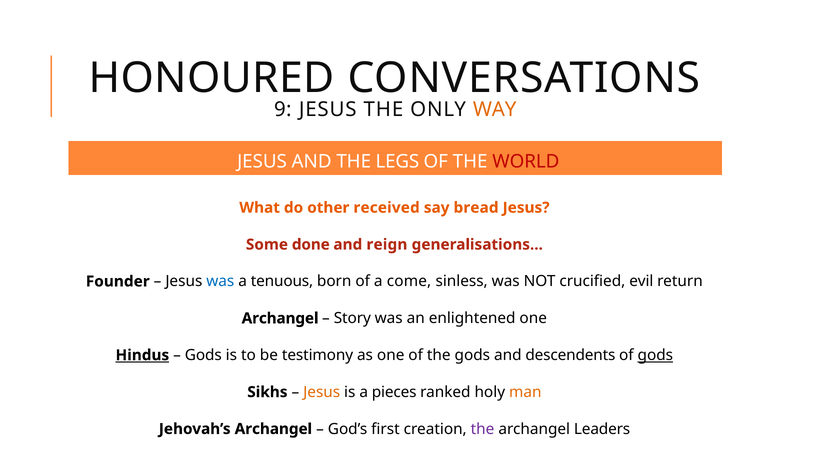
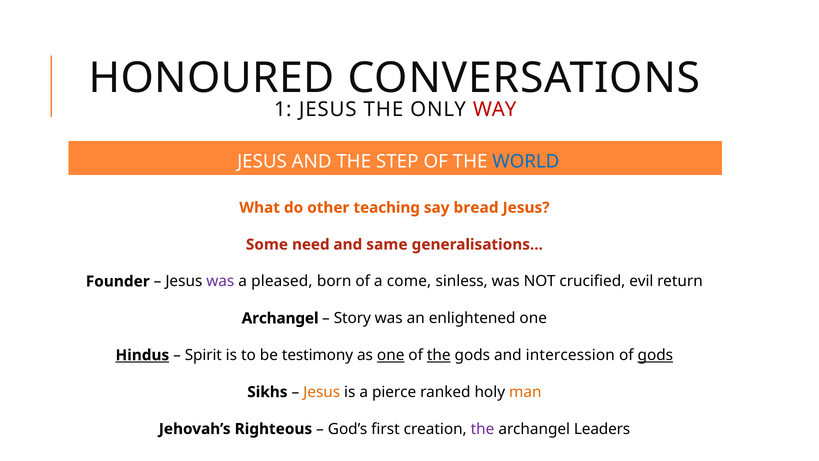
9: 9 -> 1 (283, 109)
WAY colour: orange -> red (495, 109)
LEGS: LEGS -> STEP (397, 161)
WORLD colour: red -> blue (526, 161)
received: received -> teaching (387, 208)
done: done -> need (311, 244)
reign: reign -> same (387, 244)
was colour: blue -> purple (220, 281)
tenuous: tenuous -> pleased (282, 281)
Gods: Gods -> Spirit (203, 355)
one underline: none -> present (391, 355)
the underline: none -> present (439, 355)
descendents: descendents -> intercession (570, 355)
pieces: pieces -> pierce (394, 392)
Jehovah’s Archangel: Archangel -> Righteous (273, 429)
